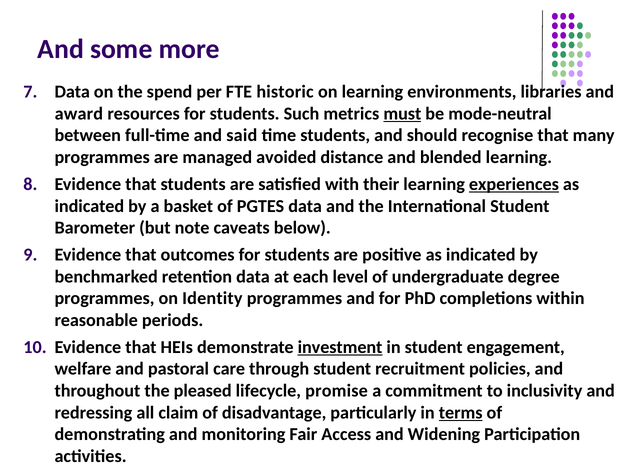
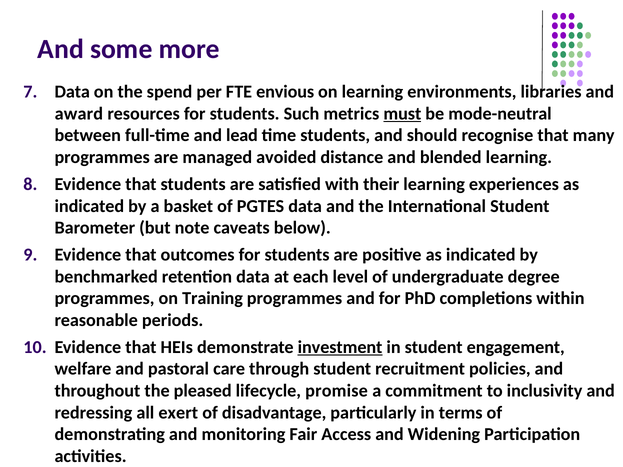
historic: historic -> envious (285, 92)
said: said -> lead (242, 136)
experiences underline: present -> none (514, 184)
Identity: Identity -> Training (213, 299)
claim: claim -> exert (178, 413)
terms underline: present -> none (461, 413)
